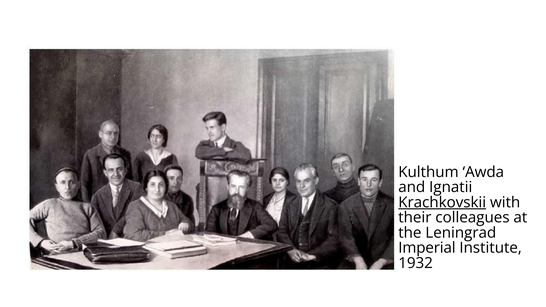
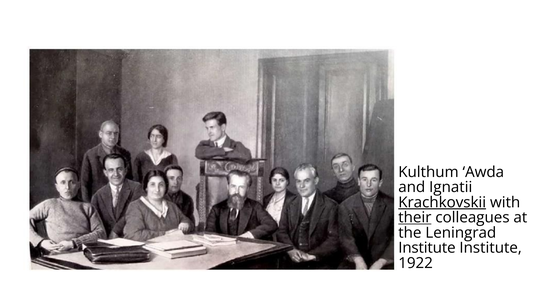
their underline: none -> present (415, 218)
Imperial: Imperial -> Institute (427, 248)
1932: 1932 -> 1922 (416, 263)
